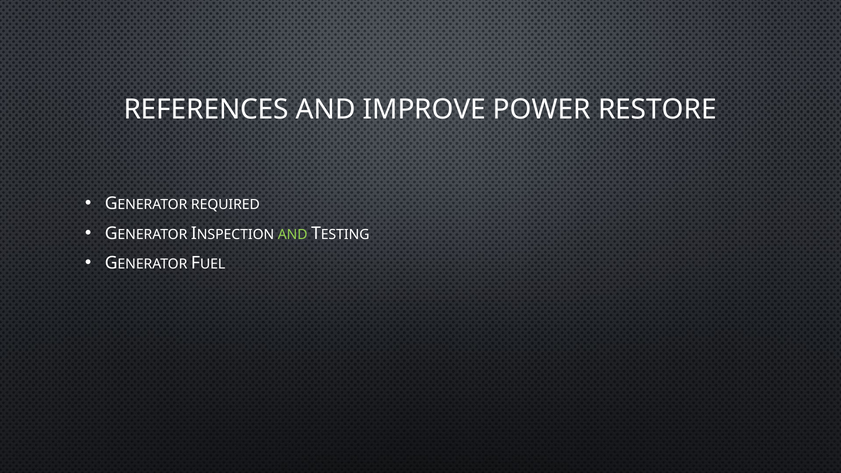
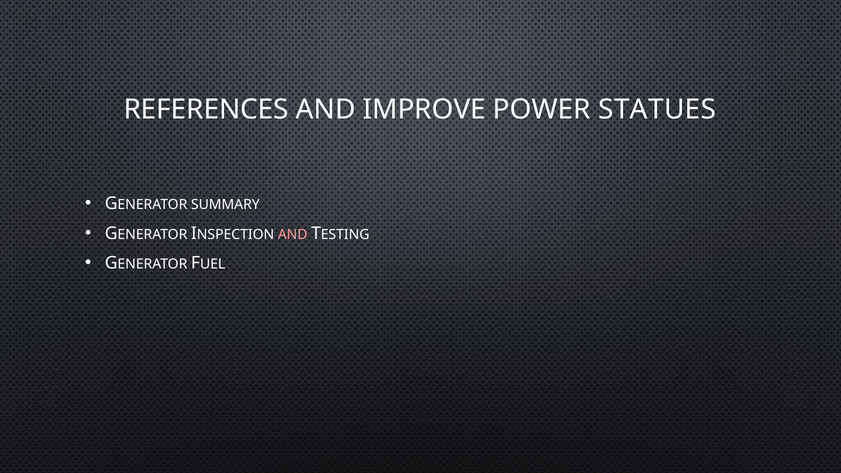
RESTORE: RESTORE -> STATUES (657, 110)
REQUIRED: REQUIRED -> SUMMARY (225, 205)
AND colour: light green -> pink (293, 234)
